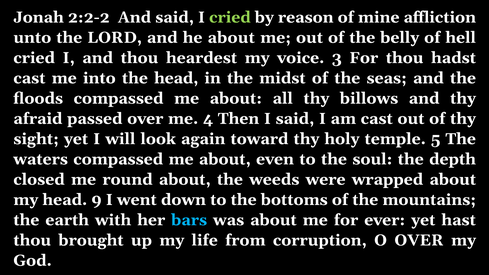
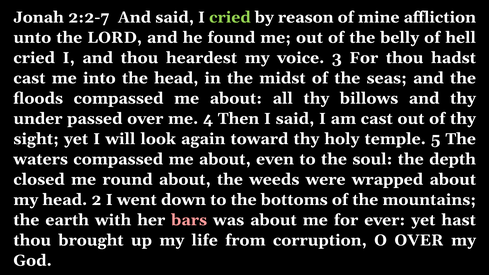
2:2-2: 2:2-2 -> 2:2-7 (89, 17)
he about: about -> found (231, 38)
afraid: afraid -> under (38, 119)
9: 9 -> 2 (96, 200)
bars colour: light blue -> pink (189, 220)
